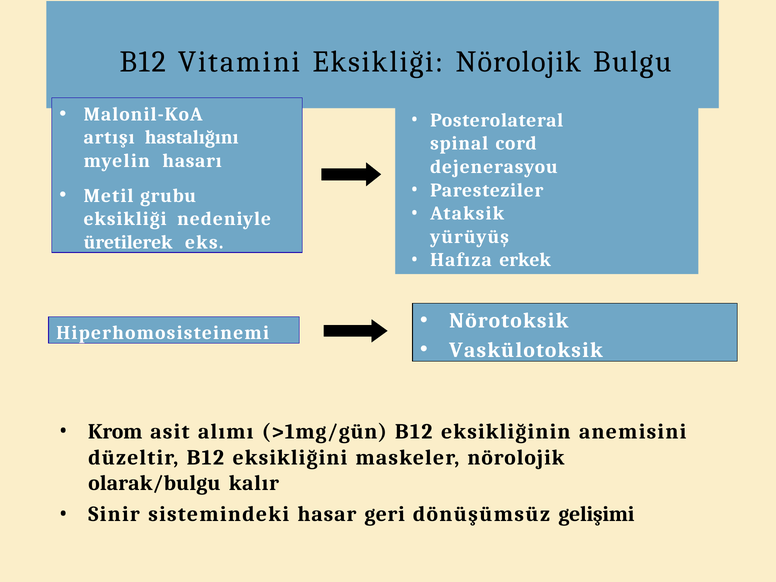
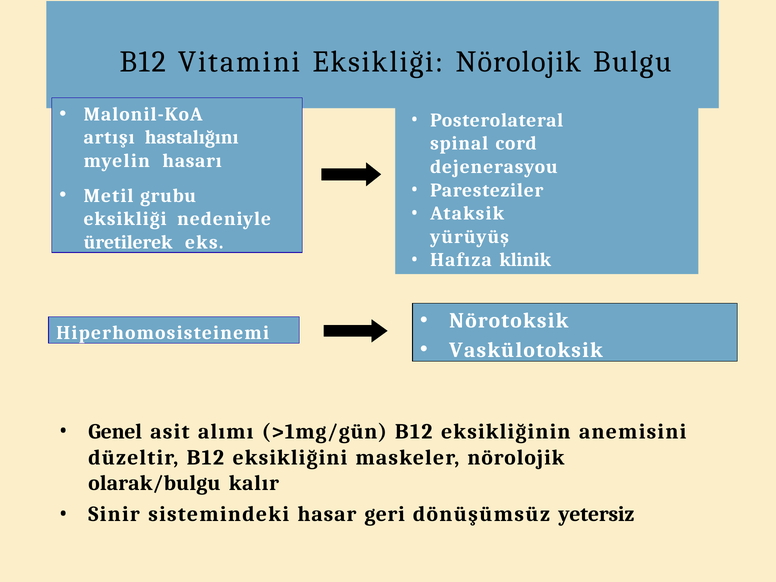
erkek: erkek -> klinik (525, 260)
Krom: Krom -> Genel (115, 432)
gelişimi: gelişimi -> yetersiz (596, 514)
